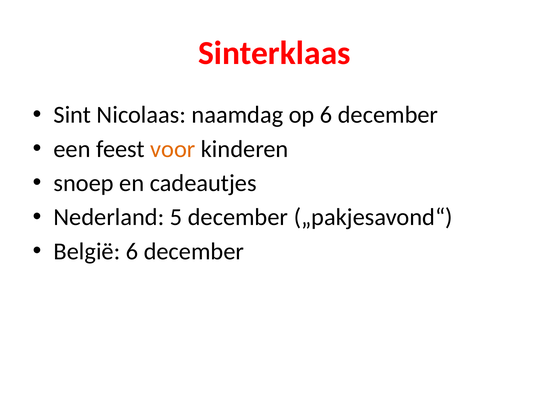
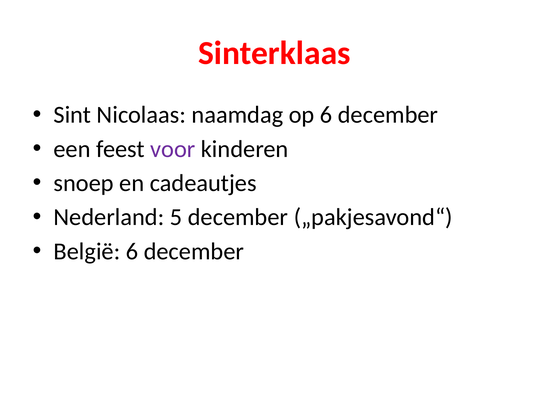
voor colour: orange -> purple (173, 149)
